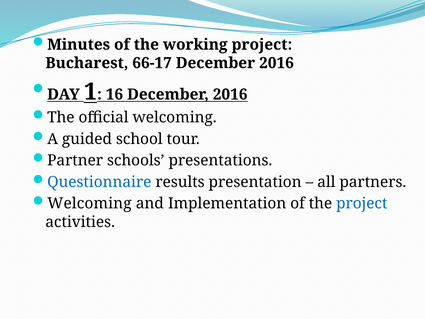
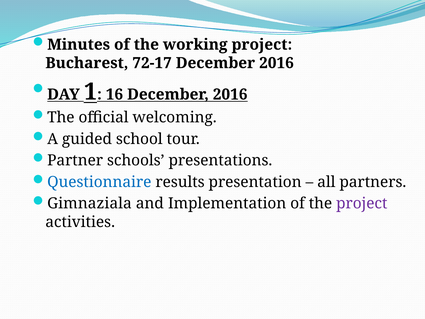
66-17: 66-17 -> 72-17 (152, 63)
Welcoming: Welcoming -> Gimnaziala (89, 203)
project colour: blue -> purple (362, 203)
